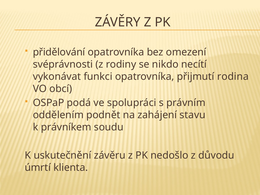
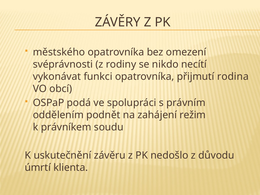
přidělování: přidělování -> městského (59, 52)
stavu: stavu -> režim (193, 115)
